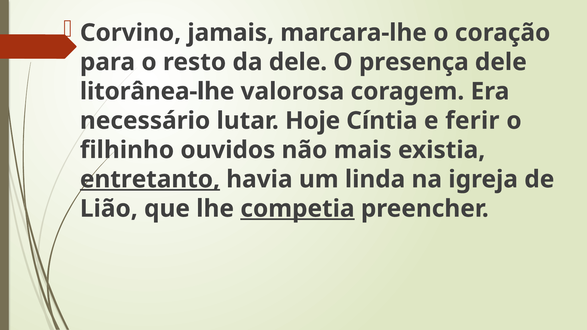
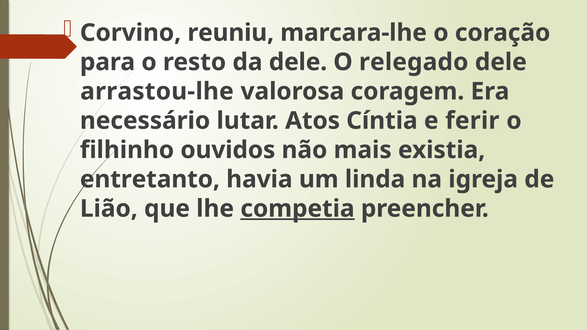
jamais: jamais -> reuniu (231, 33)
presença: presença -> relegado (414, 62)
litorânea-lhe: litorânea-lhe -> arrastou-lhe (157, 91)
Hoje: Hoje -> Atos (313, 121)
entretanto underline: present -> none (150, 179)
